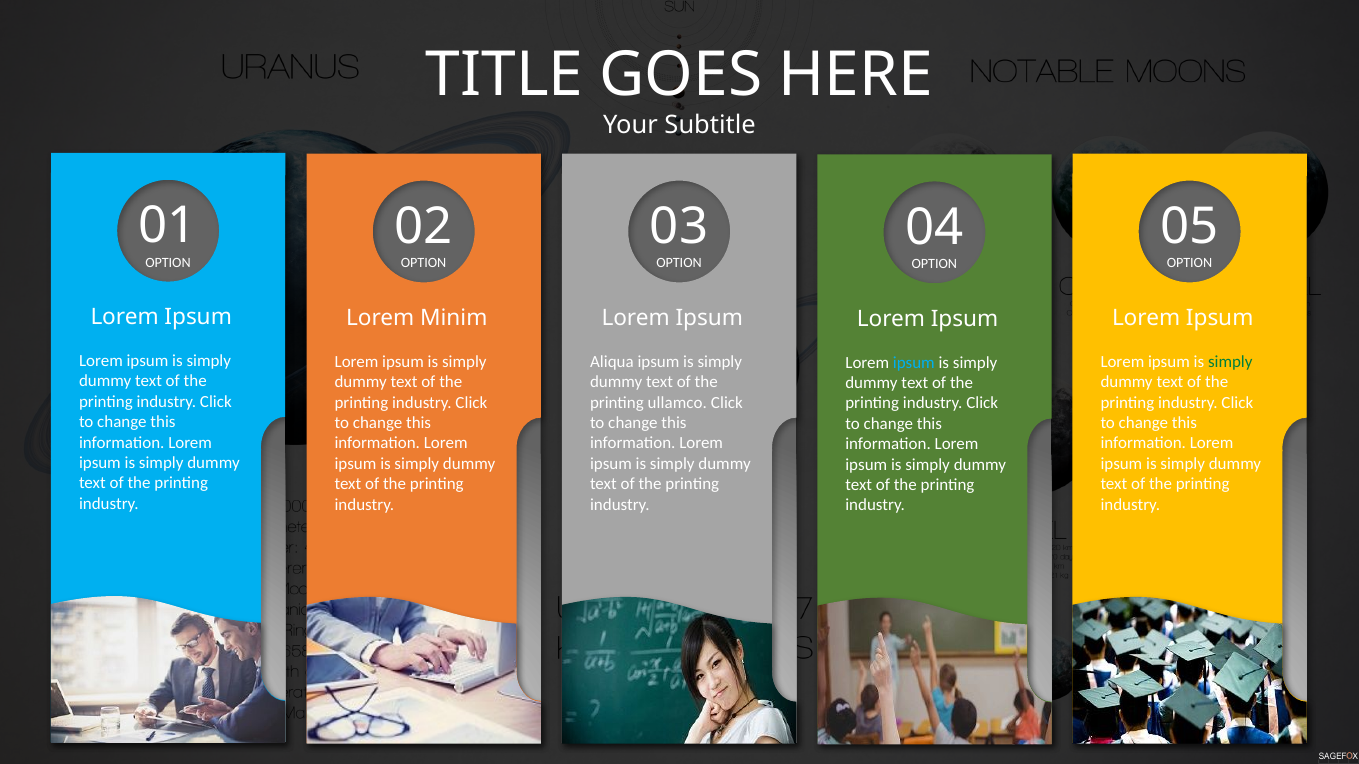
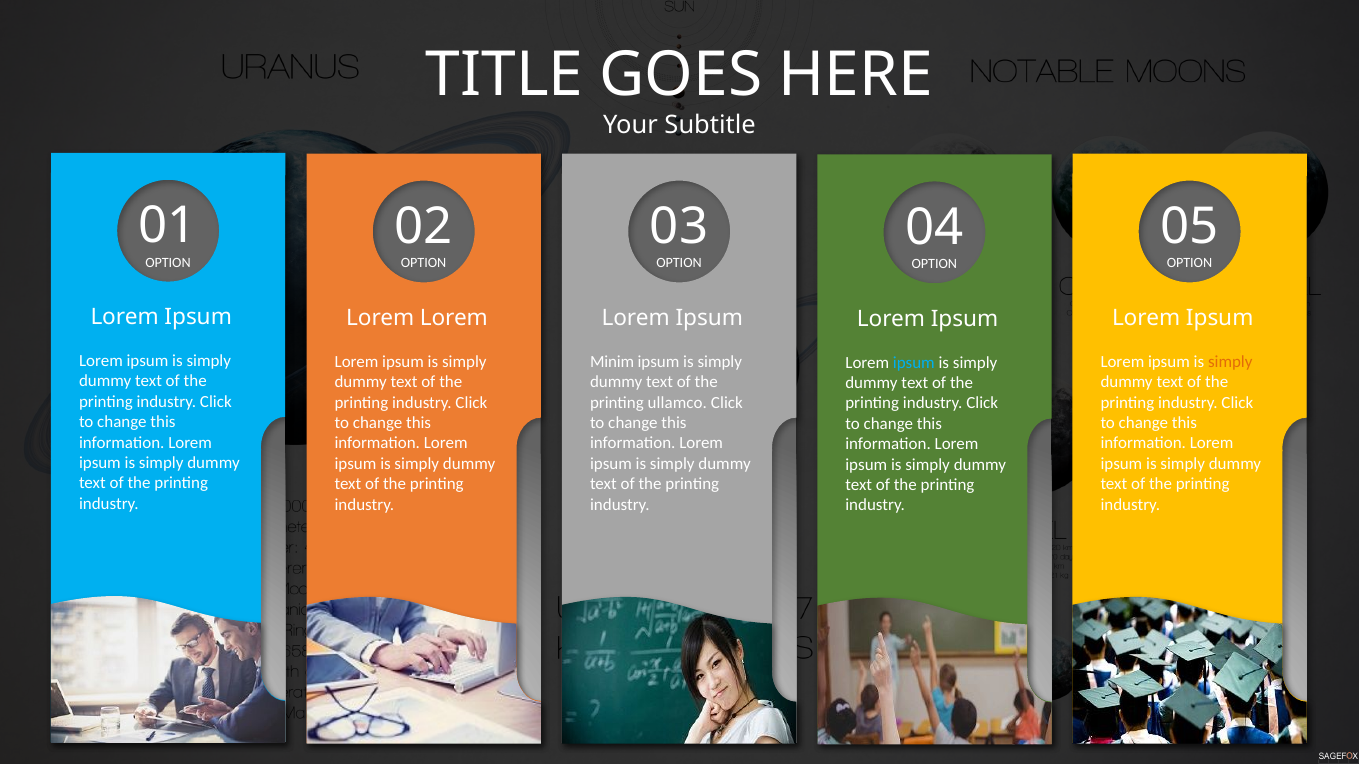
Minim: Minim -> Lorem (454, 318)
Aliqua: Aliqua -> Minim (612, 362)
simply colour: green -> orange (1230, 362)
